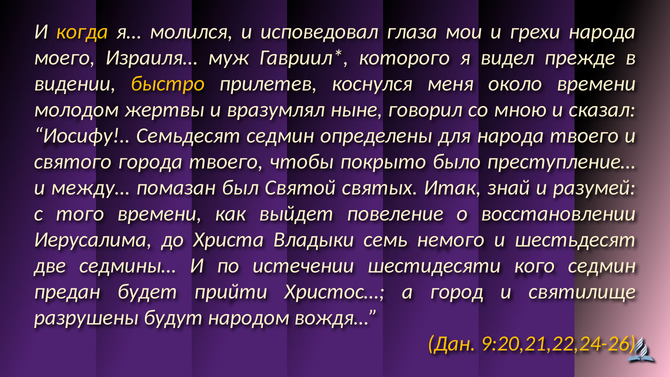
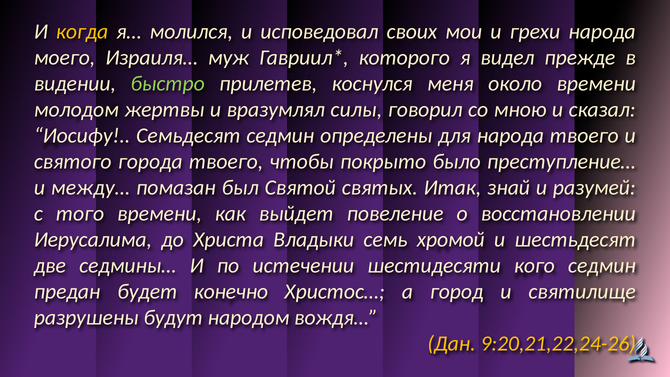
глаза: глаза -> своих (412, 32)
быстро colour: yellow -> light green (168, 84)
ныне: ныне -> силы (356, 110)
немого: немого -> хромой (451, 239)
прийти: прийти -> конечно (231, 291)
